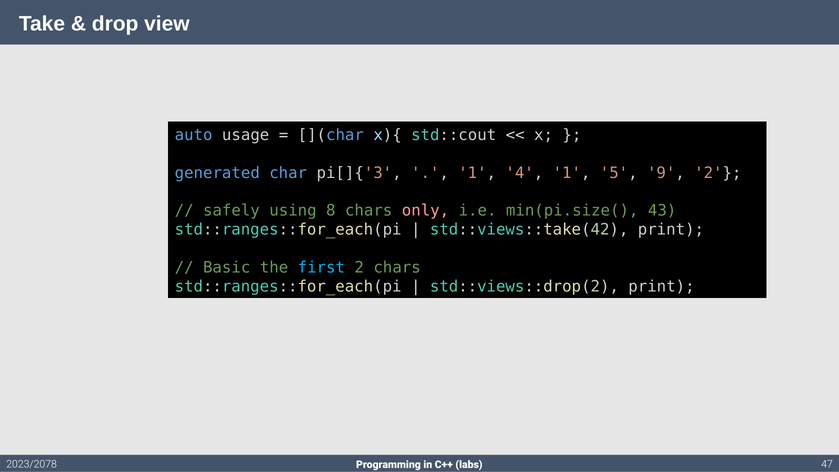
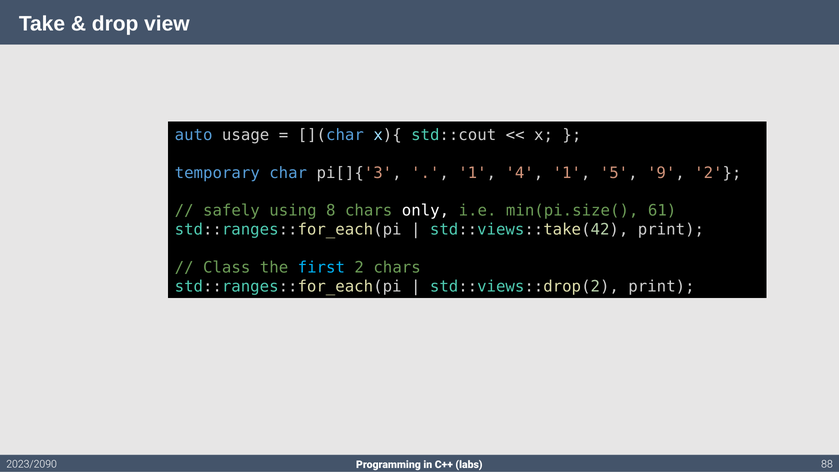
generated: generated -> temporary (217, 173)
only colour: pink -> white (425, 211)
43: 43 -> 61 (662, 211)
Basic: Basic -> Class (227, 267)
2023/2078: 2023/2078 -> 2023/2090 (32, 464)
47: 47 -> 88 (827, 464)
